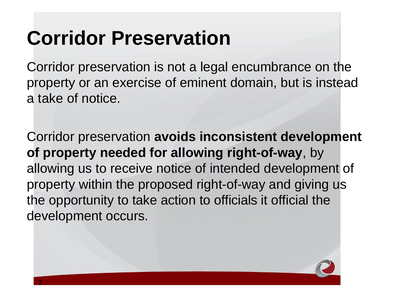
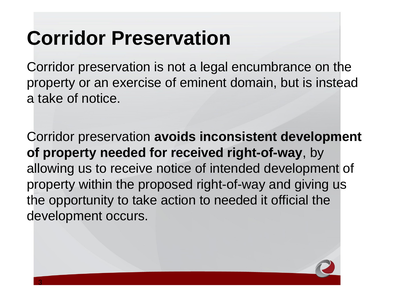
for allowing: allowing -> received (197, 152)
to officials: officials -> needed (236, 200)
